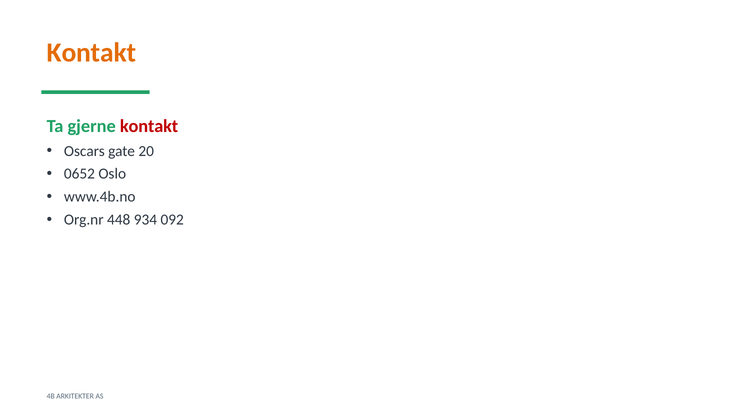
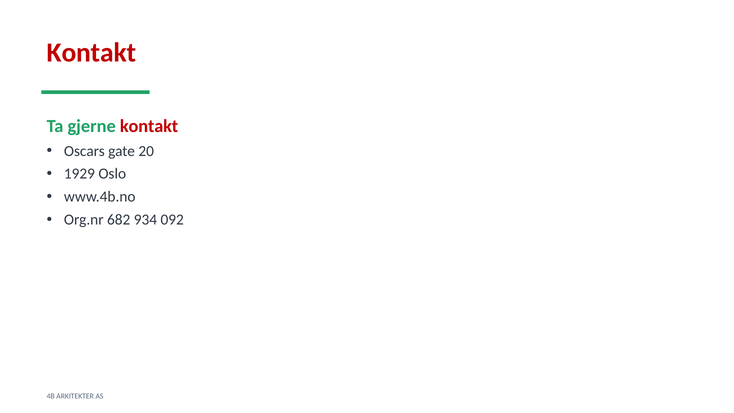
Kontakt colour: orange -> red (91, 52)
0652: 0652 -> 1929 (79, 174)
448: 448 -> 682 (119, 220)
